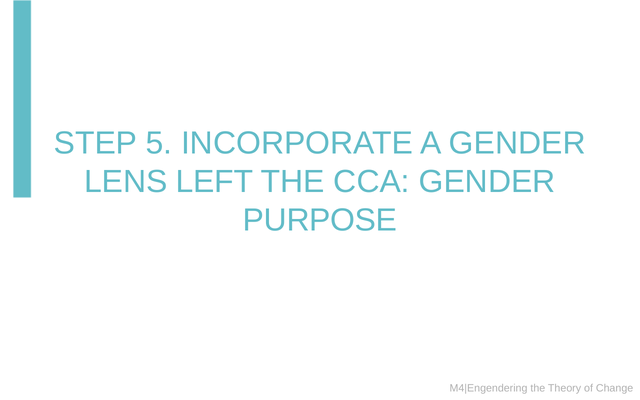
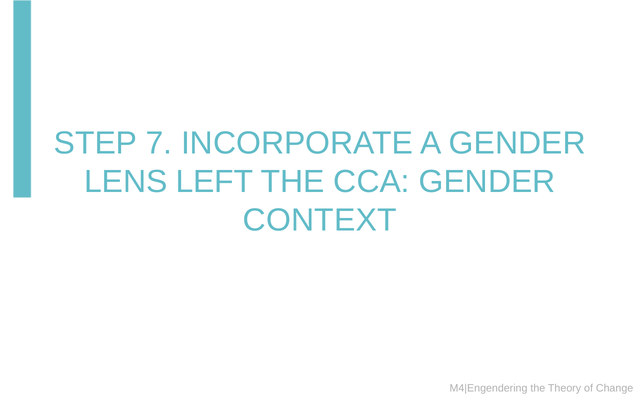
5: 5 -> 7 (159, 143)
PURPOSE: PURPOSE -> CONTEXT (320, 220)
